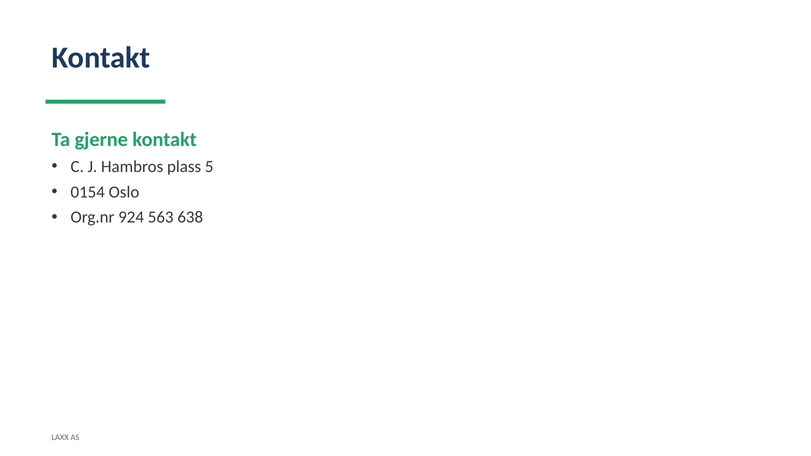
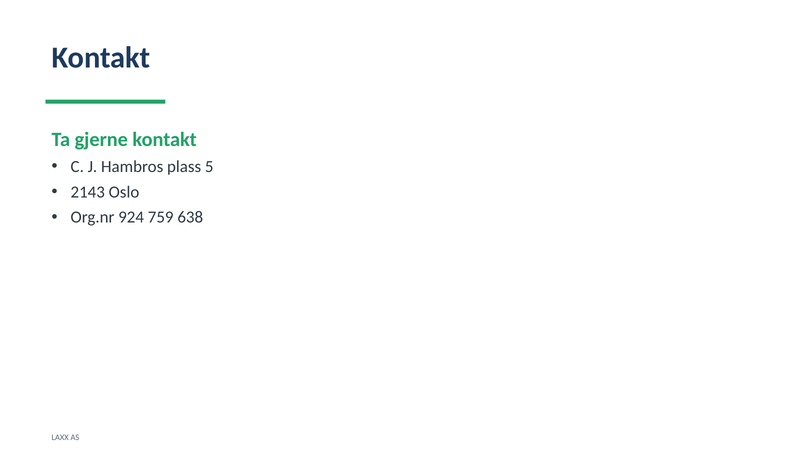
0154: 0154 -> 2143 (88, 192)
563: 563 -> 759 (161, 217)
